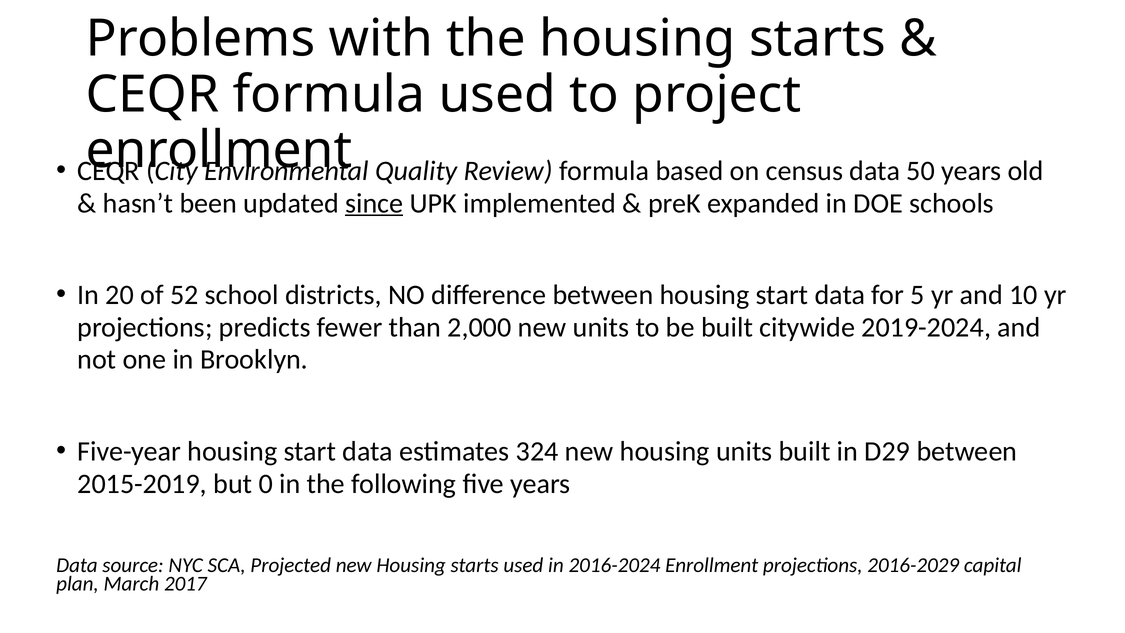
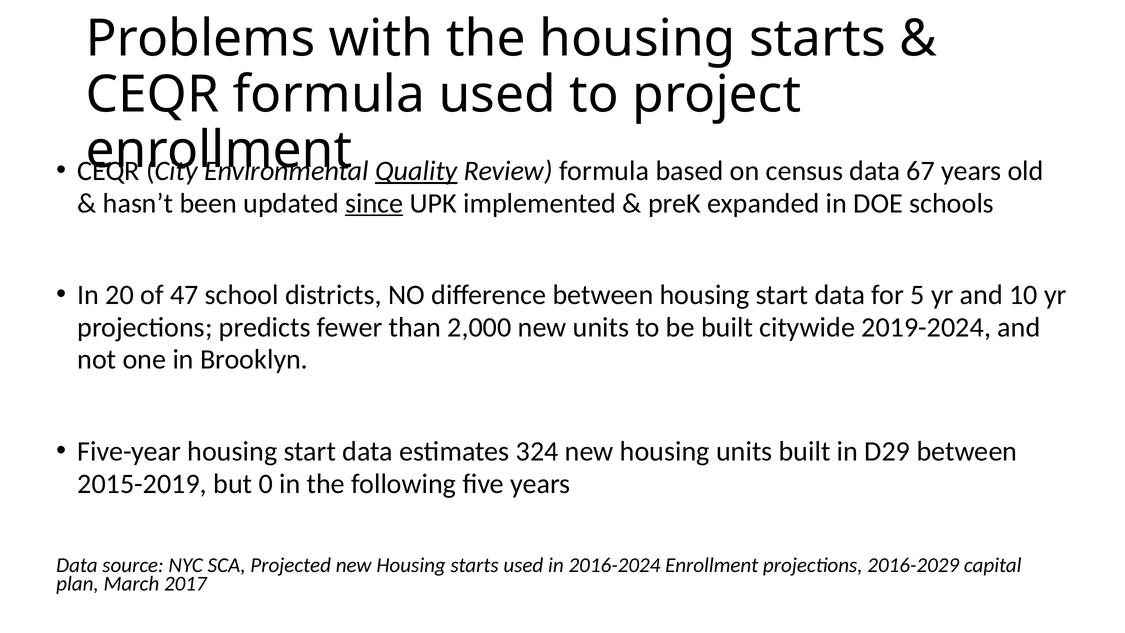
Quality underline: none -> present (416, 171)
50: 50 -> 67 (921, 171)
52: 52 -> 47 (184, 295)
